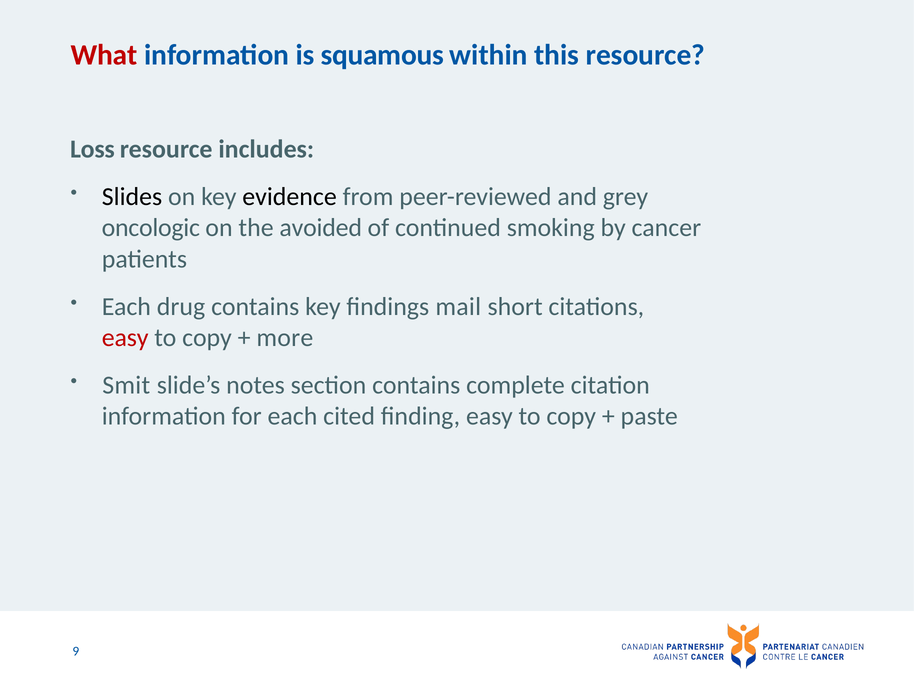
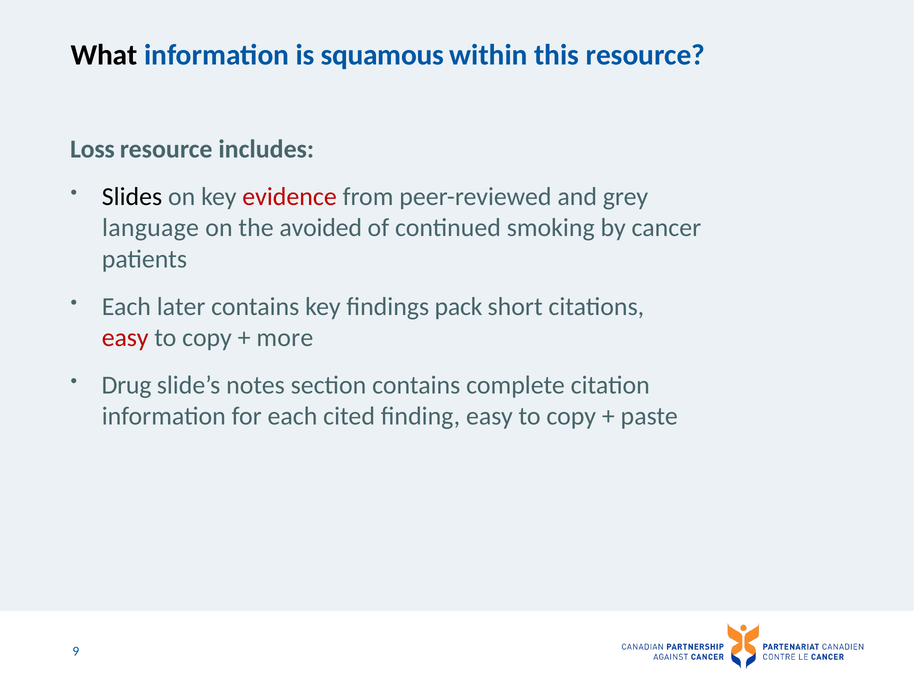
What colour: red -> black (104, 55)
evidence colour: black -> red (290, 197)
oncologic: oncologic -> language (151, 228)
drug: drug -> later (181, 306)
mail: mail -> pack (458, 306)
Smit: Smit -> Drug (127, 385)
